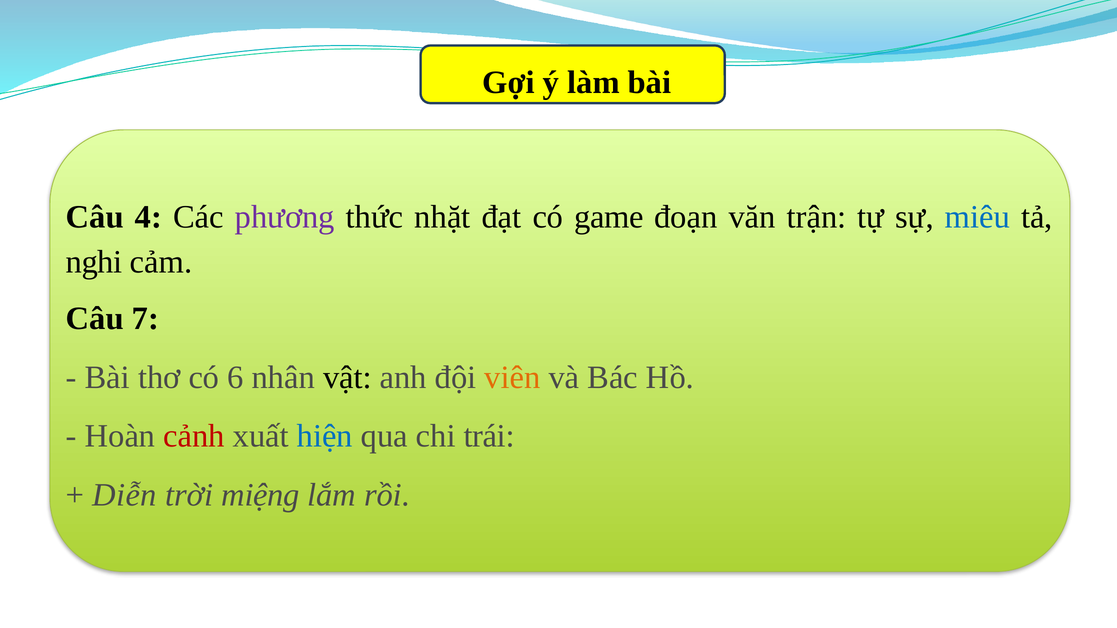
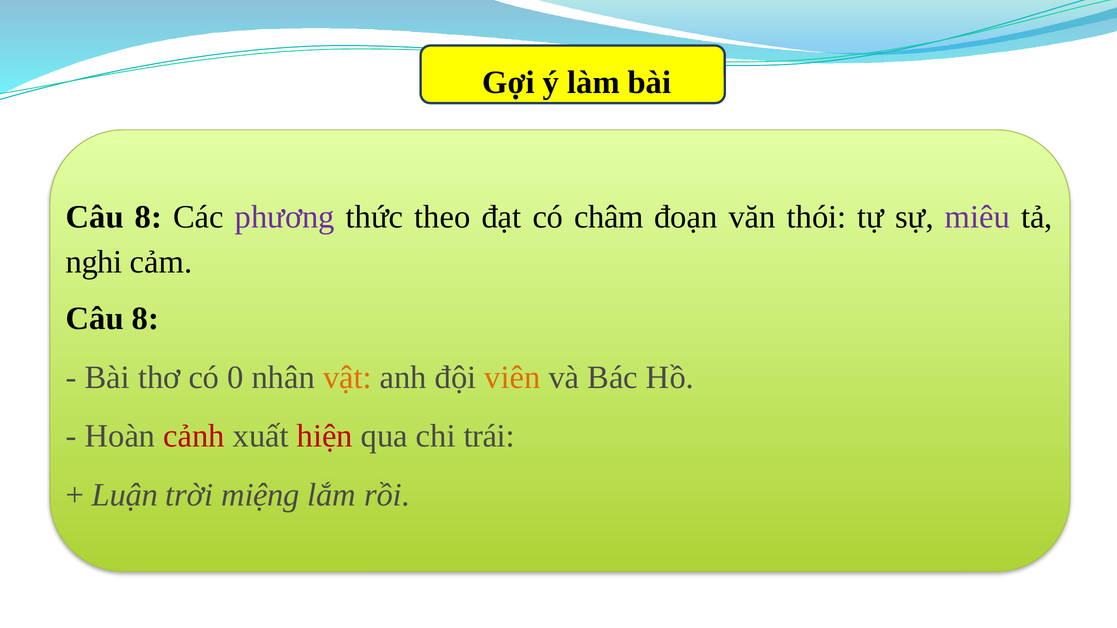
4: 4 -> 8 (148, 217)
nhặt: nhặt -> theo (442, 217)
game: game -> châm (609, 217)
trận: trận -> thói (817, 217)
miêu colour: blue -> purple (977, 217)
7: 7 -> 8 (145, 319)
6: 6 -> 0 (236, 377)
vật colour: black -> orange (347, 377)
hiện colour: blue -> red (325, 436)
Diễn: Diễn -> Luận (125, 495)
